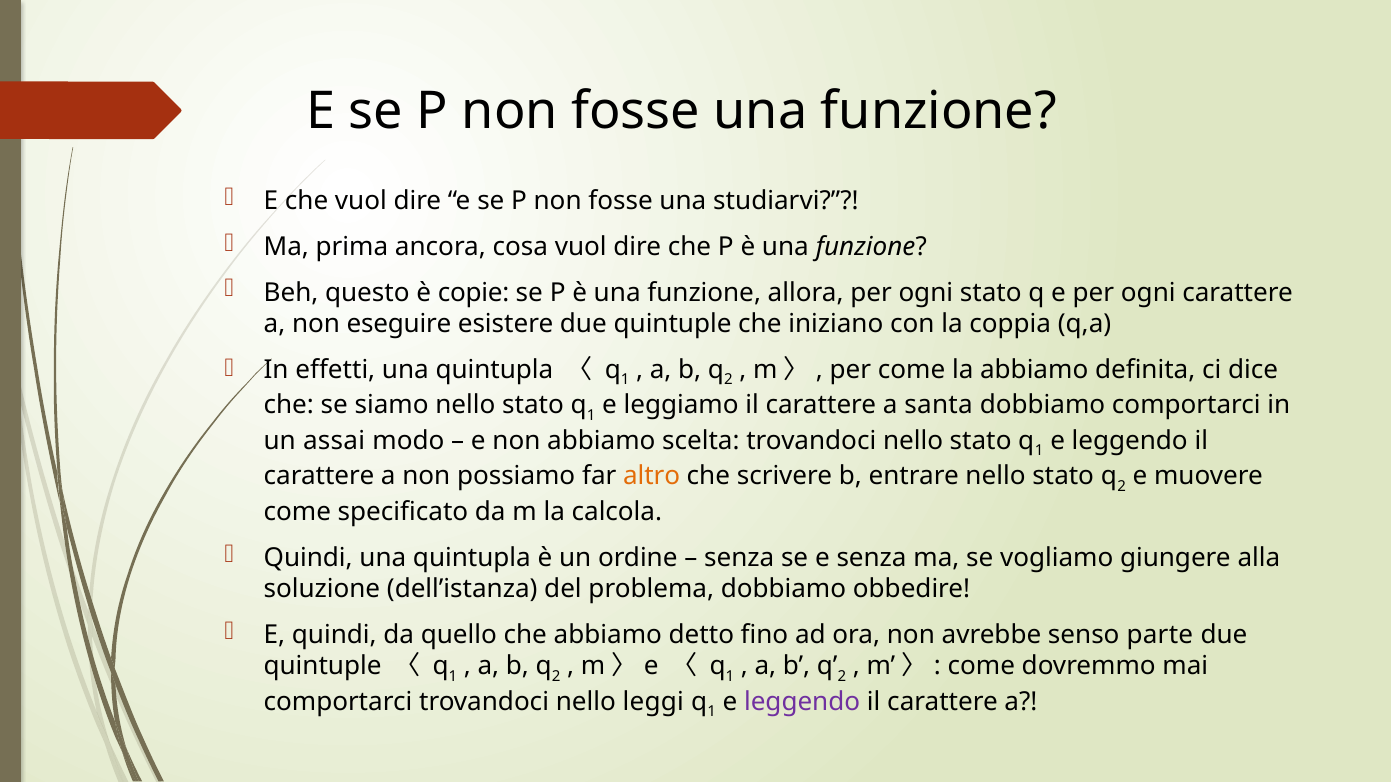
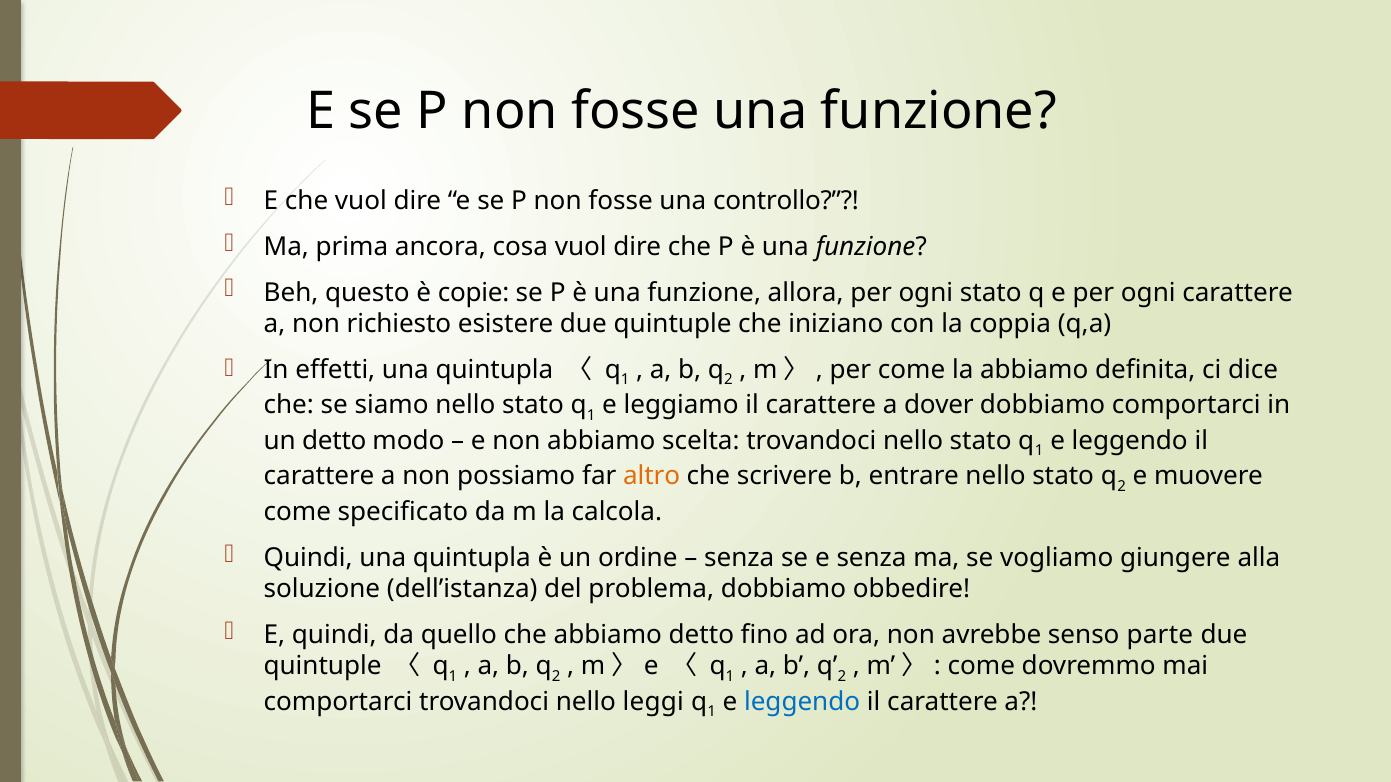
studiarvi: studiarvi -> controllo (786, 201)
eseguire: eseguire -> richiesto (399, 324)
santa: santa -> dover (939, 405)
un assai: assai -> detto (334, 441)
leggendo colour: purple -> blue (802, 702)
